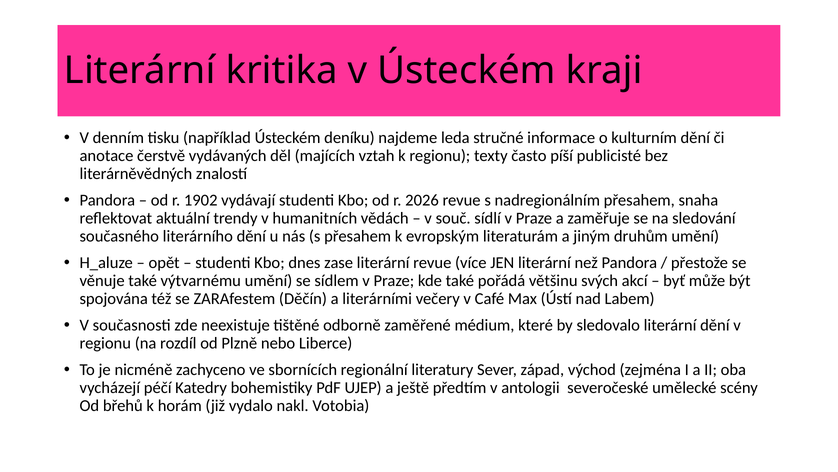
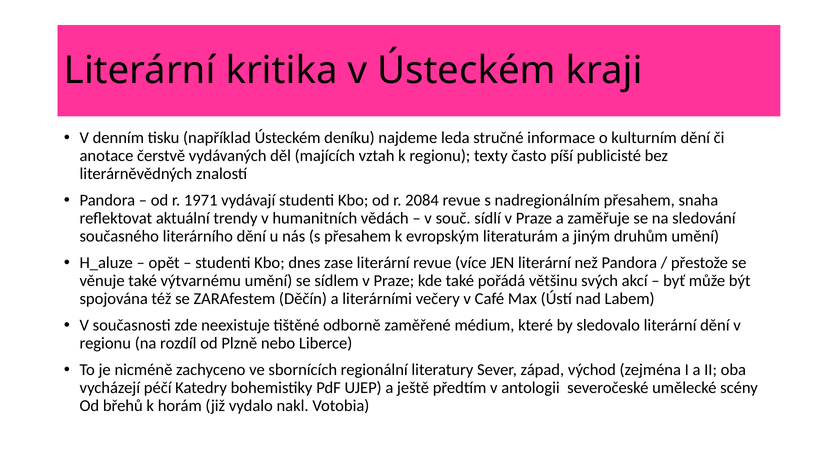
1902: 1902 -> 1971 (201, 200)
2026: 2026 -> 2084 (422, 200)
